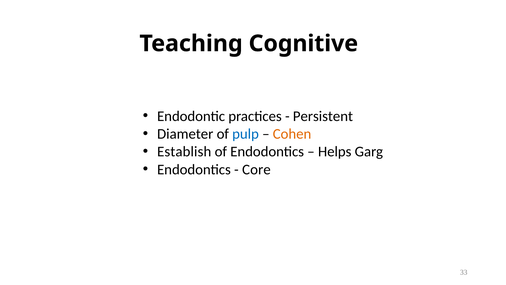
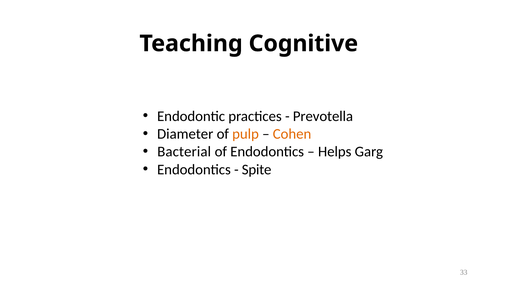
Persistent: Persistent -> Prevotella (323, 116)
pulp colour: blue -> orange (246, 134)
Establish: Establish -> Bacterial (184, 152)
Core: Core -> Spite (257, 169)
